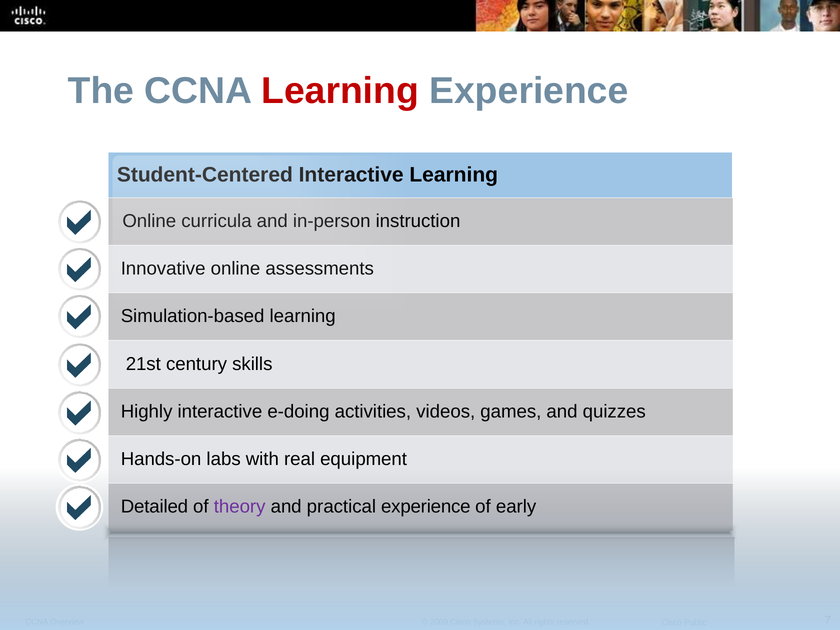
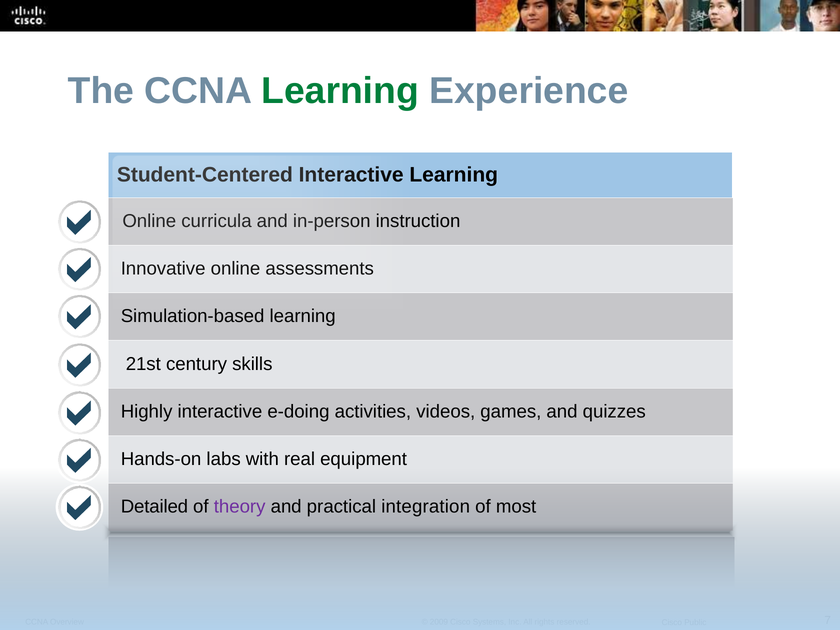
Learning colour: red -> green (340, 91)
practical experience: experience -> integration (426, 507)
early: early -> most (516, 507)
